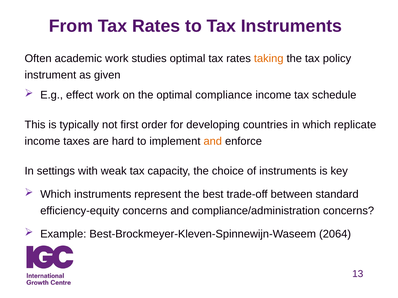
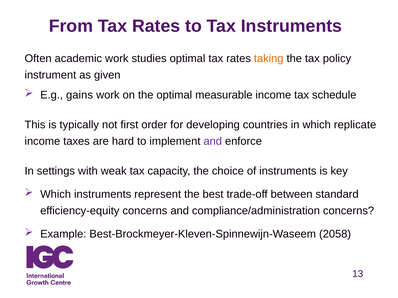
effect: effect -> gains (80, 95)
compliance: compliance -> measurable (224, 95)
and colour: orange -> purple (213, 142)
2064: 2064 -> 2058 (335, 234)
